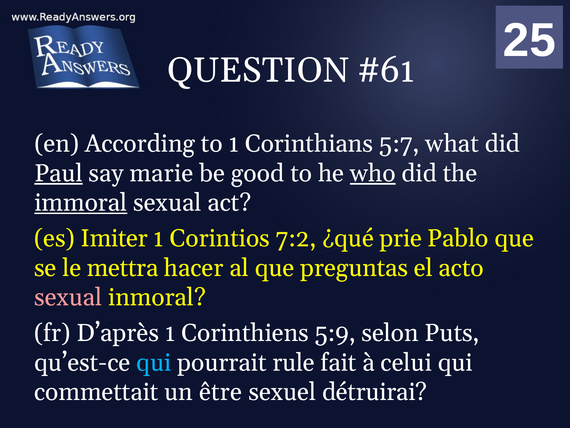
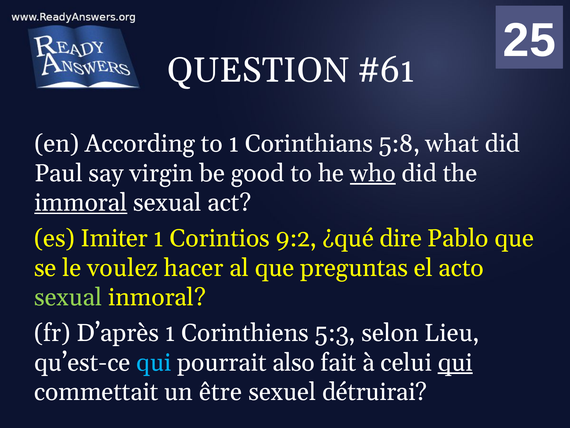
5:7: 5:7 -> 5:8 (399, 144)
Paul underline: present -> none (59, 173)
marie: marie -> virgin (161, 173)
7:2: 7:2 -> 9:2 (296, 238)
prie: prie -> dire (401, 238)
mettra: mettra -> voulez (122, 268)
sexual colour: pink -> light green (68, 297)
5:9: 5:9 -> 5:3 (335, 333)
Puts: Puts -> Lieu (452, 333)
rule: rule -> also (294, 362)
qui underline: none -> present (455, 362)
